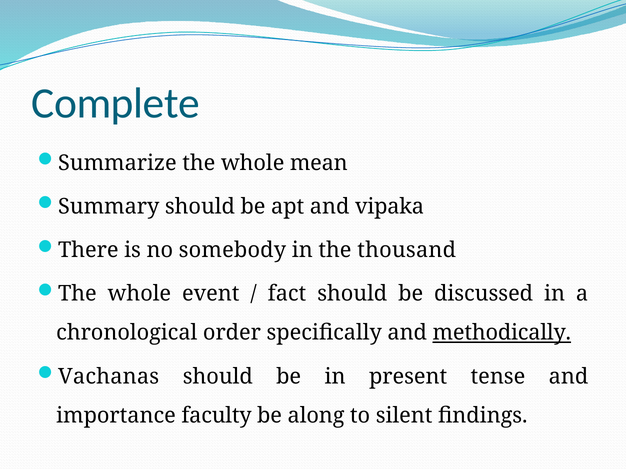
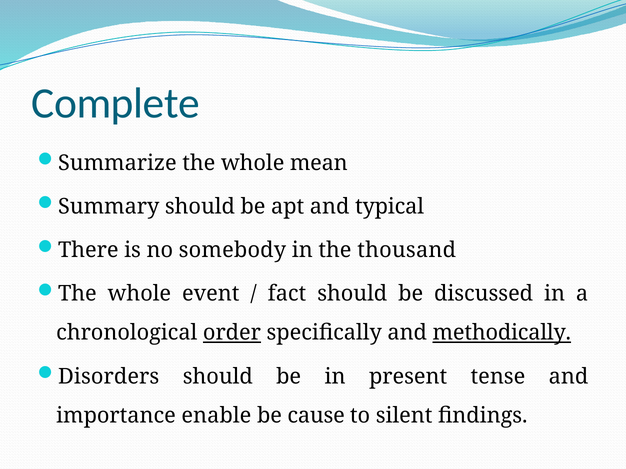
vipaka: vipaka -> typical (390, 207)
order underline: none -> present (232, 333)
Vachanas: Vachanas -> Disorders (109, 377)
faculty: faculty -> enable (216, 416)
along: along -> cause (316, 416)
